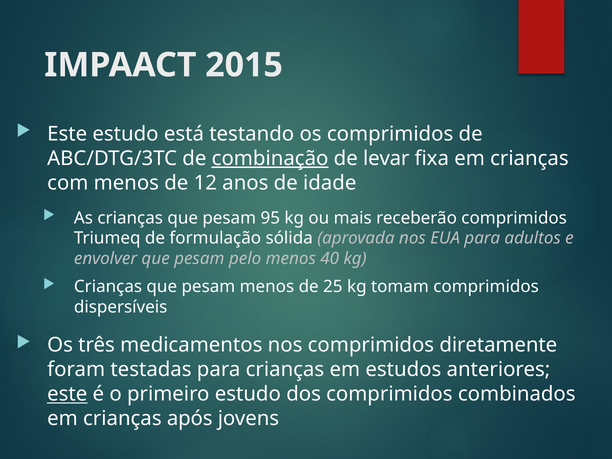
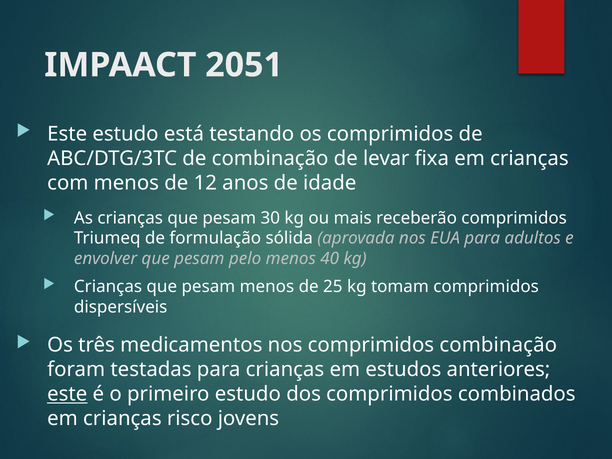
2015: 2015 -> 2051 (244, 65)
combinação underline: present -> none (270, 159)
95: 95 -> 30 (270, 218)
comprimidos diretamente: diretamente -> combinação (498, 345)
após: após -> risco (190, 419)
